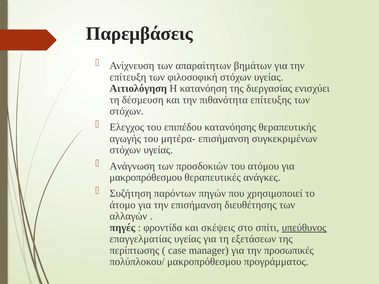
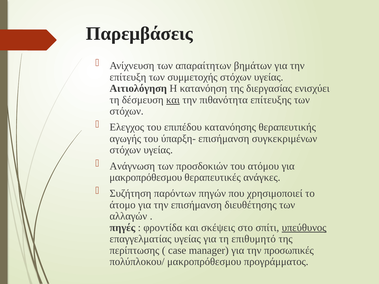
φιλοσοφική: φιλοσοφική -> συμμετοχής (192, 77)
και underline: none -> present (173, 100)
μητέρα-: μητέρα- -> ύπαρξη- (178, 139)
εξετάσεων: εξετάσεων -> επιθυμητό (254, 239)
